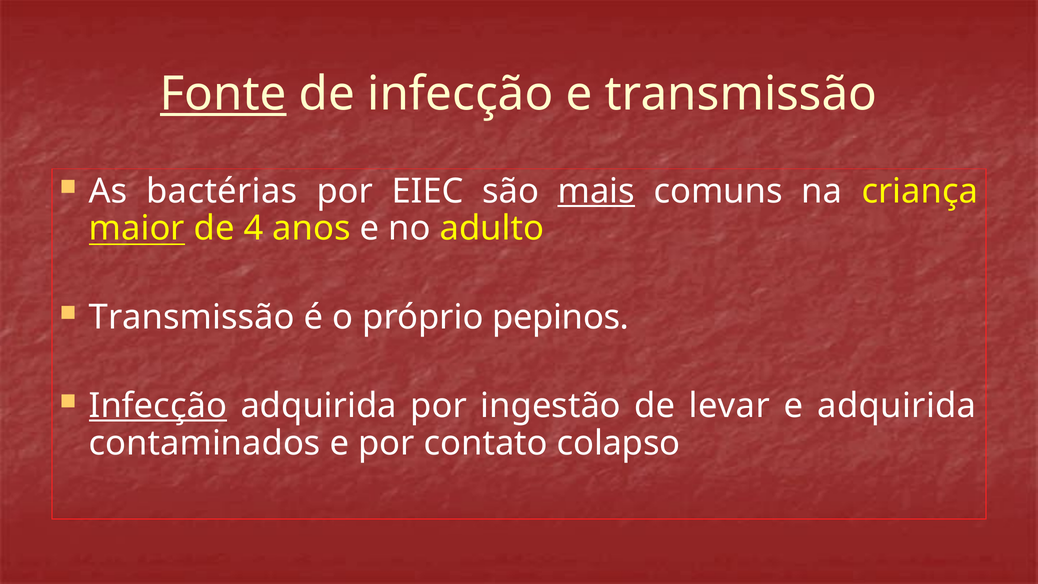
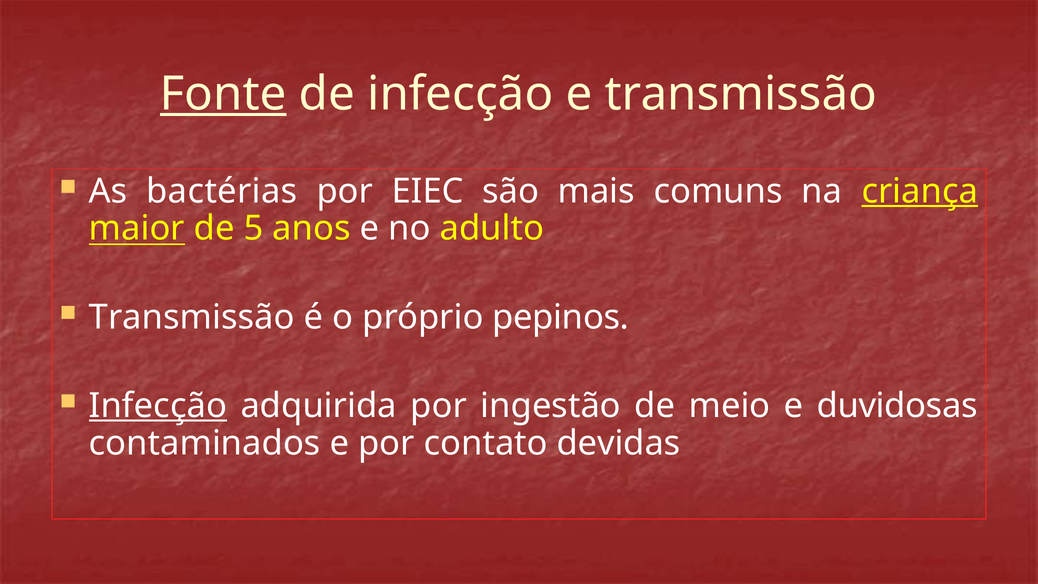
mais underline: present -> none (596, 191)
criança underline: none -> present (920, 191)
4: 4 -> 5 (254, 228)
levar: levar -> meio (730, 406)
e adquirida: adquirida -> duvidosas (897, 406)
colapso: colapso -> devidas (619, 443)
